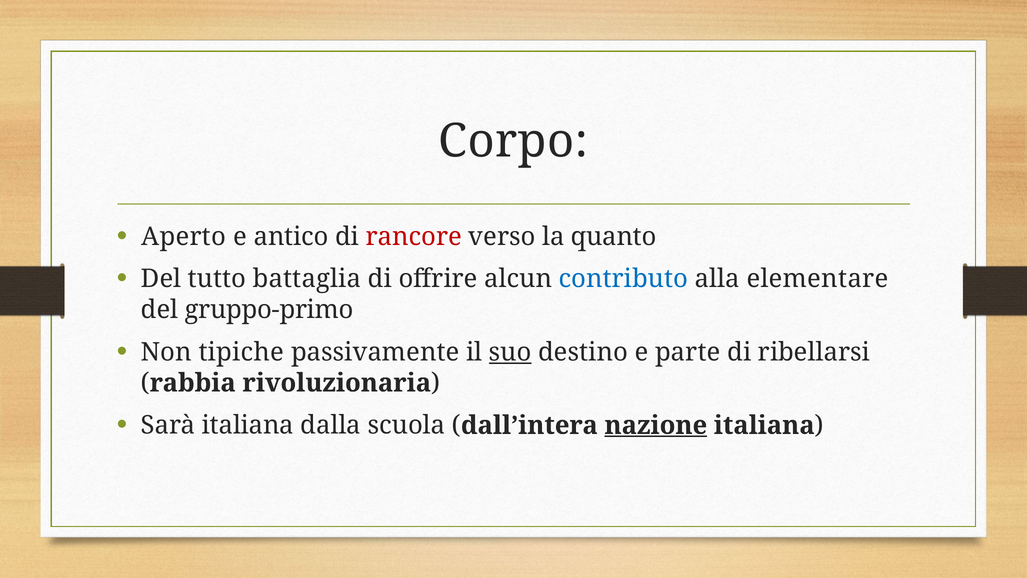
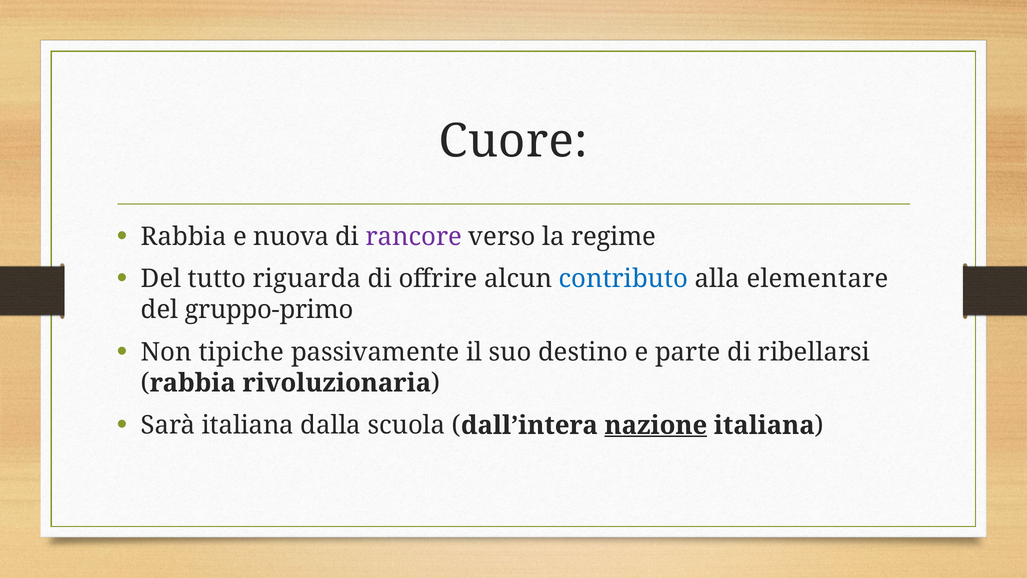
Corpo: Corpo -> Cuore (513, 141)
Aperto: Aperto -> Rabbia (184, 236)
antico: antico -> nuova (291, 236)
rancore colour: red -> purple (414, 236)
quanto: quanto -> regime (614, 236)
battaglia: battaglia -> riguarda (307, 279)
suo underline: present -> none (510, 352)
